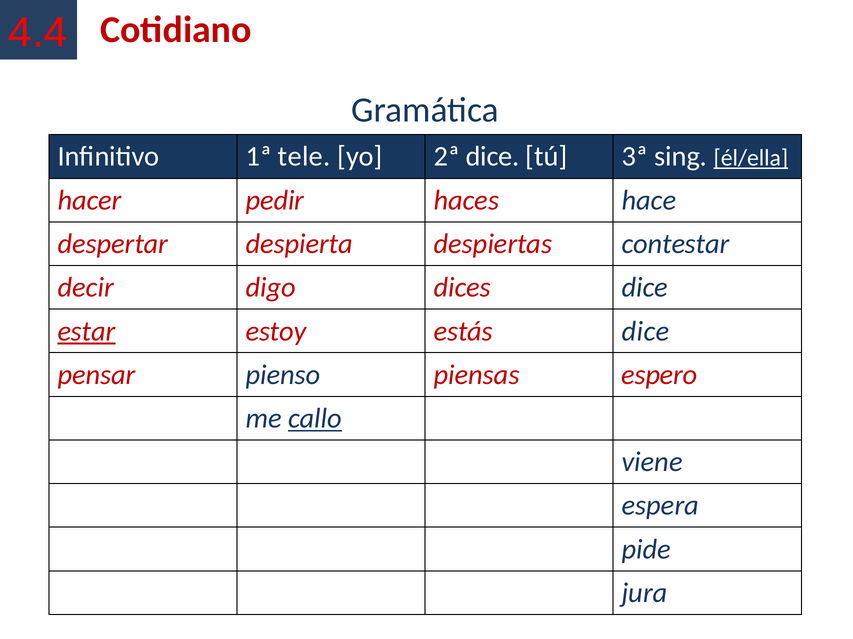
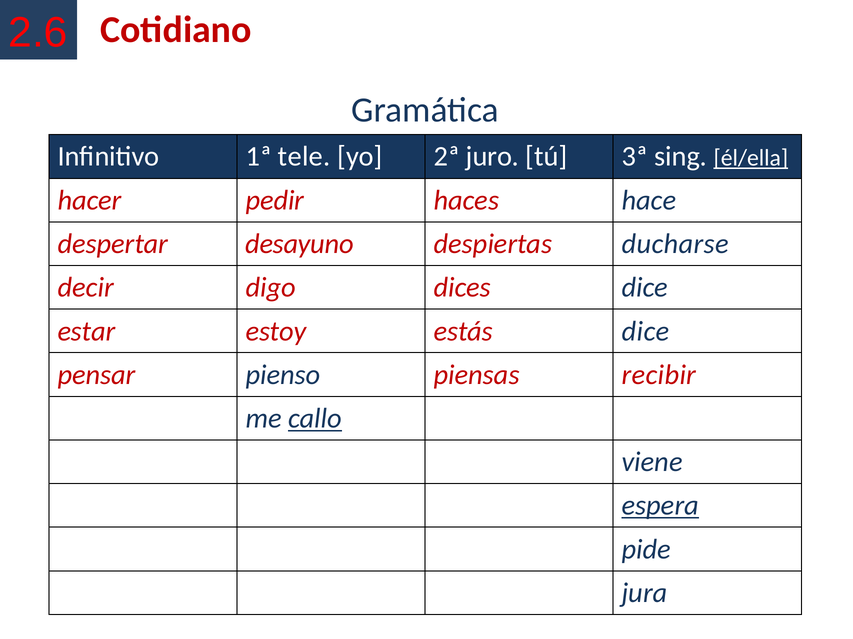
4.4: 4.4 -> 2.6 (38, 33)
2ª dice: dice -> juro (493, 157)
despierta: despierta -> desayuno (299, 244)
contestar: contestar -> ducharse (675, 244)
estar underline: present -> none (87, 332)
espero: espero -> recibir (659, 375)
espera underline: none -> present (660, 506)
